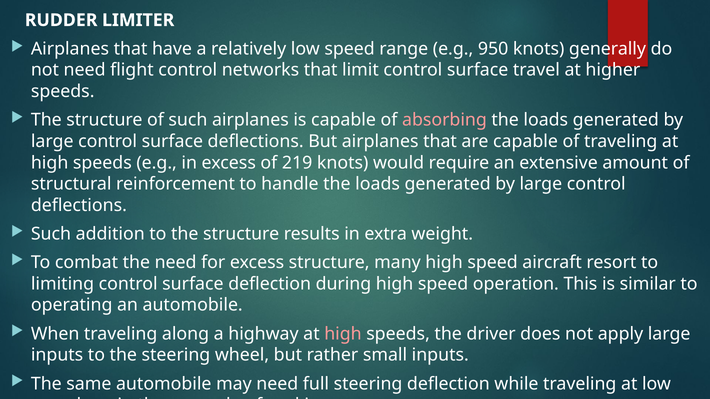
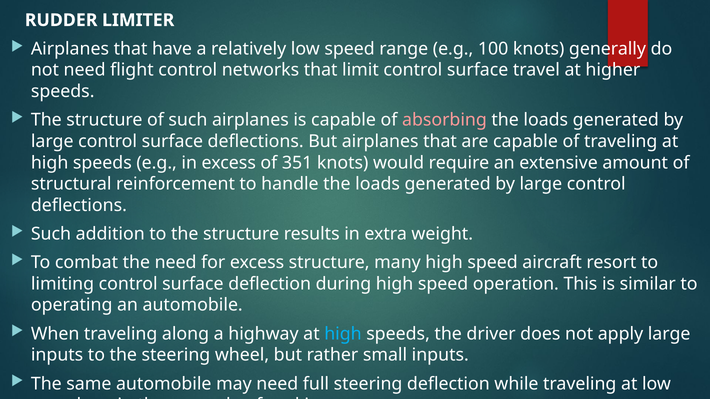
950: 950 -> 100 (493, 49)
219: 219 -> 351 (297, 163)
high colour: pink -> light blue (343, 334)
